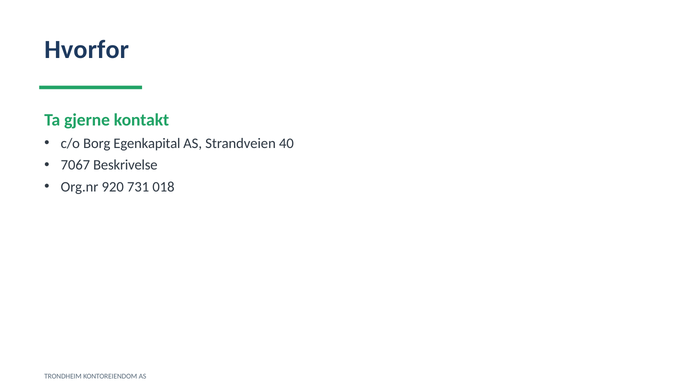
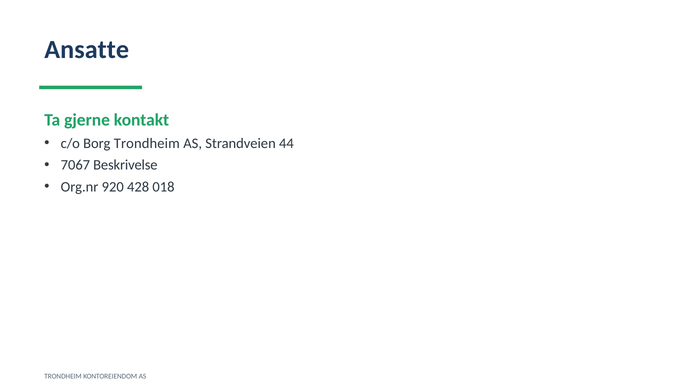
Hvorfor: Hvorfor -> Ansatte (87, 50)
Borg Egenkapital: Egenkapital -> Trondheim (147, 143)
40: 40 -> 44 (286, 143)
731: 731 -> 428 (138, 187)
